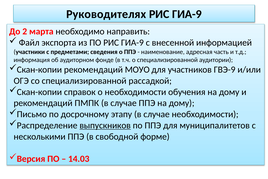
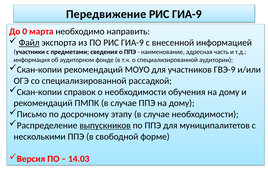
Руководителях: Руководителях -> Передвижение (106, 14)
2: 2 -> 0 (25, 31)
Файл underline: none -> present (29, 43)
